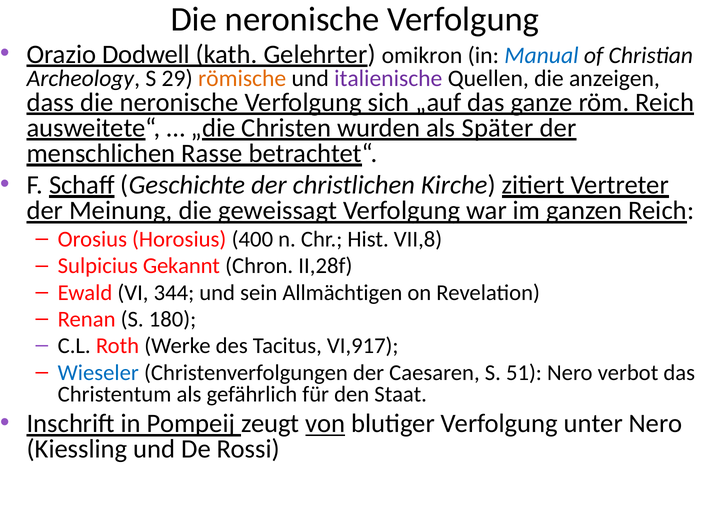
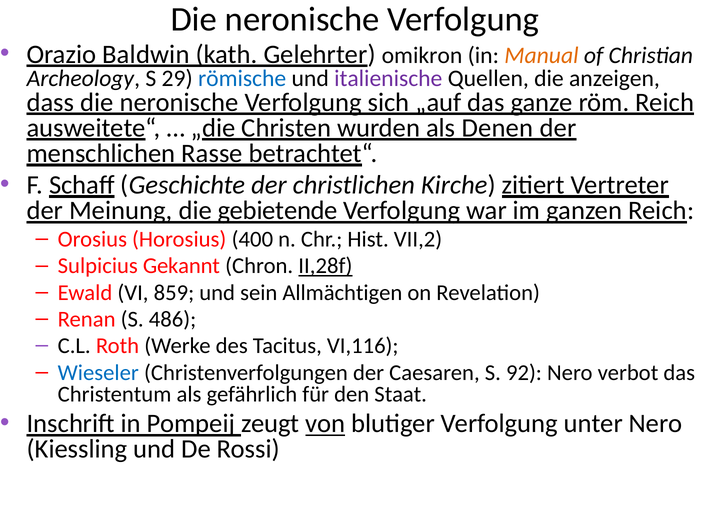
Dodwell: Dodwell -> Baldwin (146, 54)
Manual colour: blue -> orange (541, 55)
römische colour: orange -> blue (242, 79)
Später: Später -> Denen (497, 128)
geweissagt: geweissagt -> gebietende (278, 211)
VII,8: VII,8 -> VII,2 (418, 240)
II,28f underline: none -> present (325, 266)
344: 344 -> 859 (174, 293)
180: 180 -> 486 (173, 320)
VI,917: VI,917 -> VI,116 (363, 346)
51: 51 -> 92 (524, 373)
